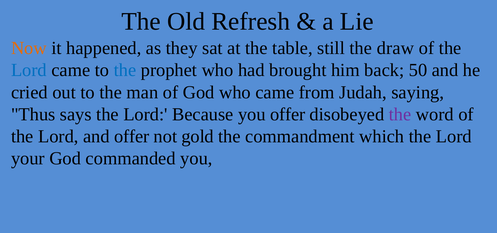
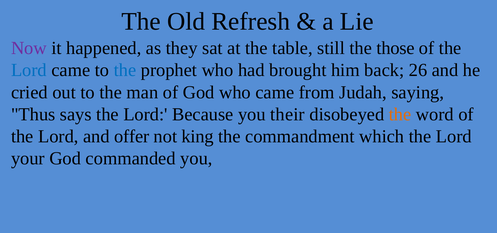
Now colour: orange -> purple (29, 48)
draw: draw -> those (396, 48)
50: 50 -> 26 (418, 70)
you offer: offer -> their (288, 114)
the colour: purple -> orange (400, 114)
gold: gold -> king (198, 136)
